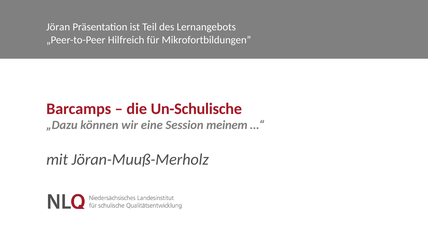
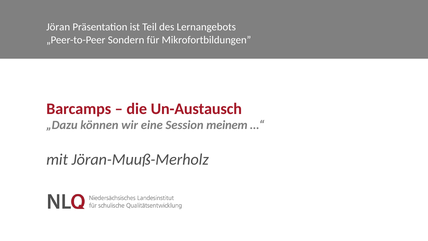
Hilfreich: Hilfreich -> Sondern (126, 40)
Un-Schulische: Un-Schulische -> Un-Austausch (196, 109)
